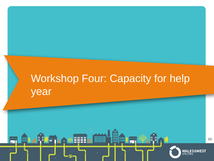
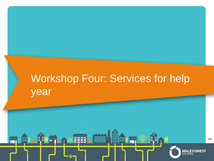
Capacity: Capacity -> Services (130, 78)
